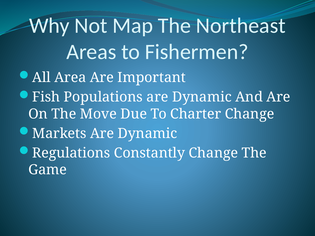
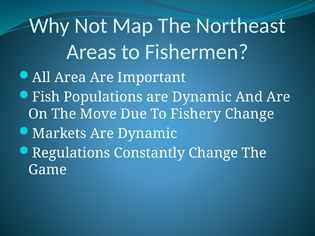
Charter: Charter -> Fishery (196, 114)
